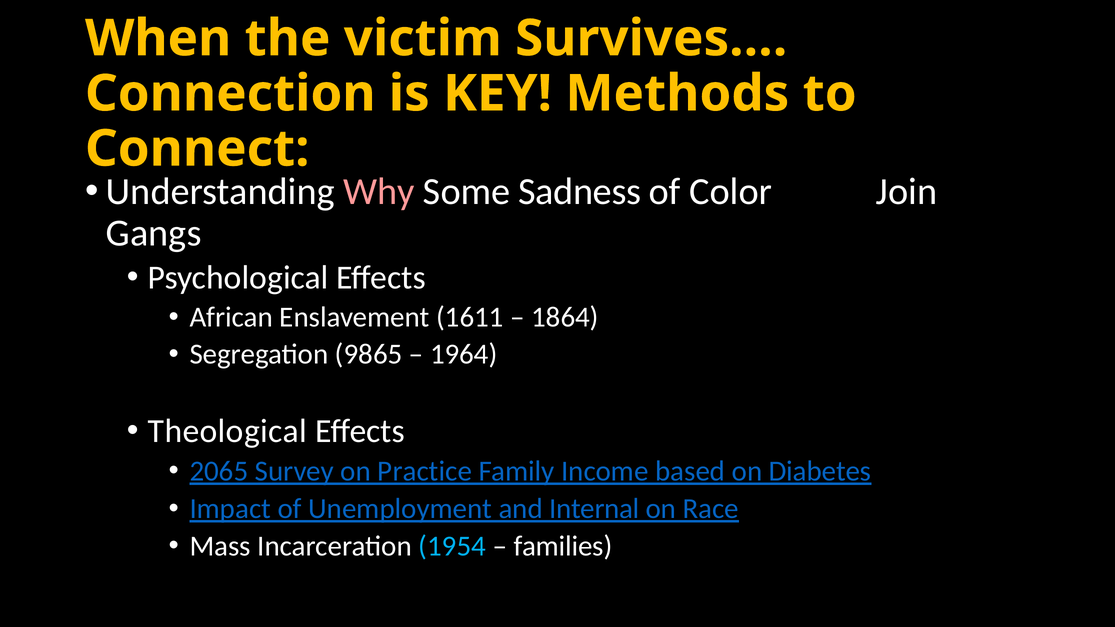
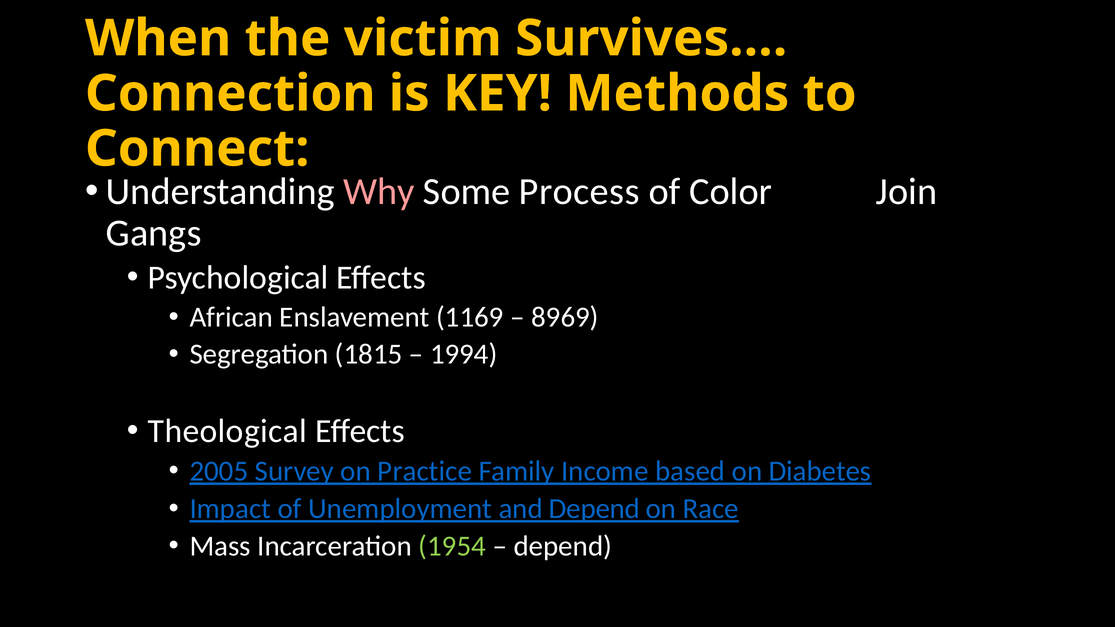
Sadness: Sadness -> Process (579, 192)
1611: 1611 -> 1169 (470, 317)
1864: 1864 -> 8969 (565, 317)
9865: 9865 -> 1815 (369, 355)
1964: 1964 -> 1994 (464, 355)
2065: 2065 -> 2005 (219, 471)
and Internal: Internal -> Depend (594, 509)
1954 colour: light blue -> light green (452, 546)
families: families -> depend (563, 546)
